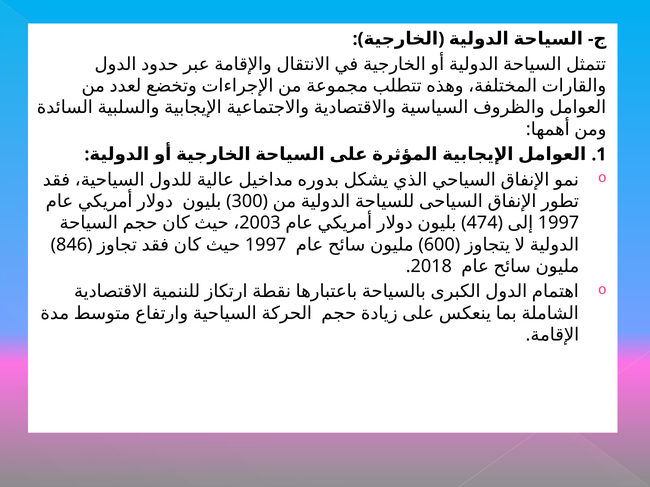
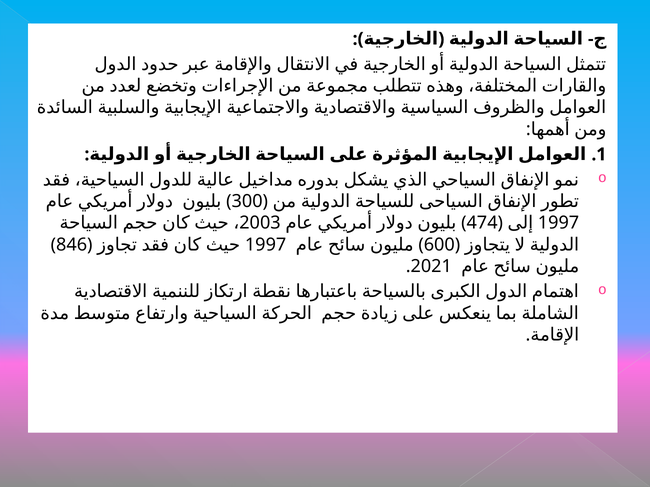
2018: 2018 -> 2021 (431, 267)
